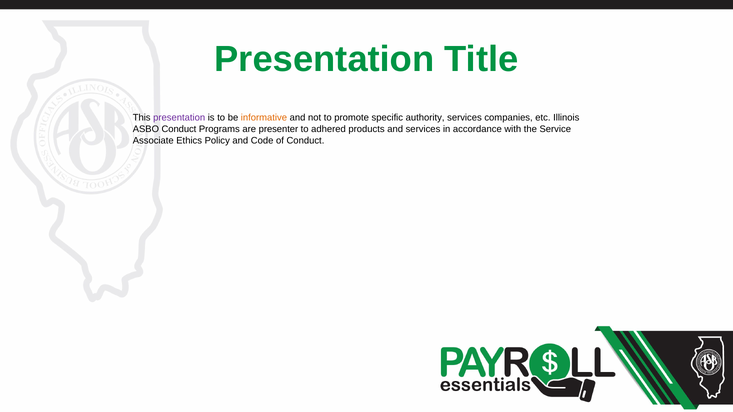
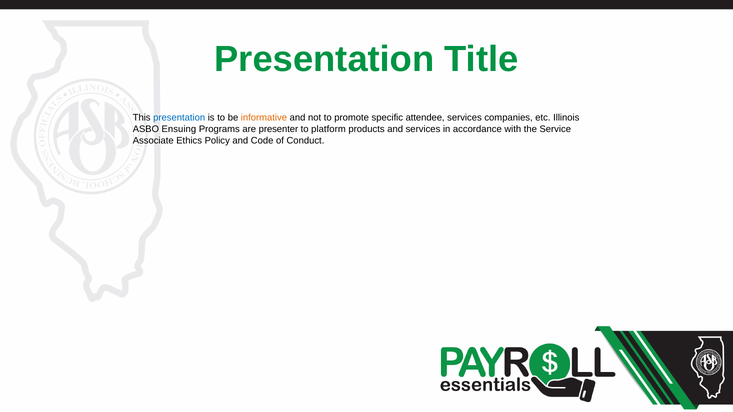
presentation colour: purple -> blue (179, 118)
authority: authority -> attendee (425, 118)
ASBO Conduct: Conduct -> Ensuing (179, 129)
adhered: adhered -> platform (328, 129)
